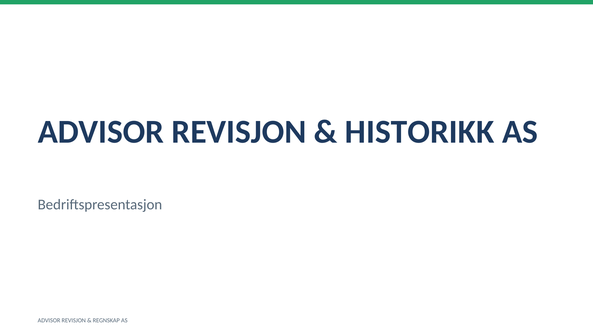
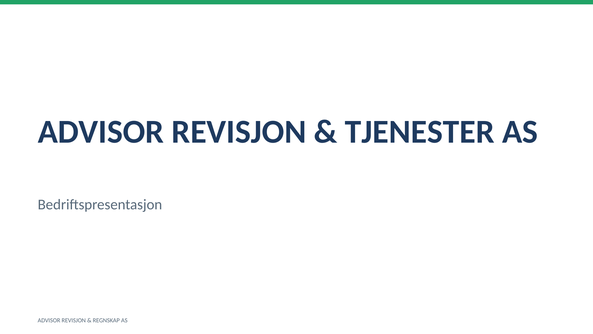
HISTORIKK: HISTORIKK -> TJENESTER (420, 132)
